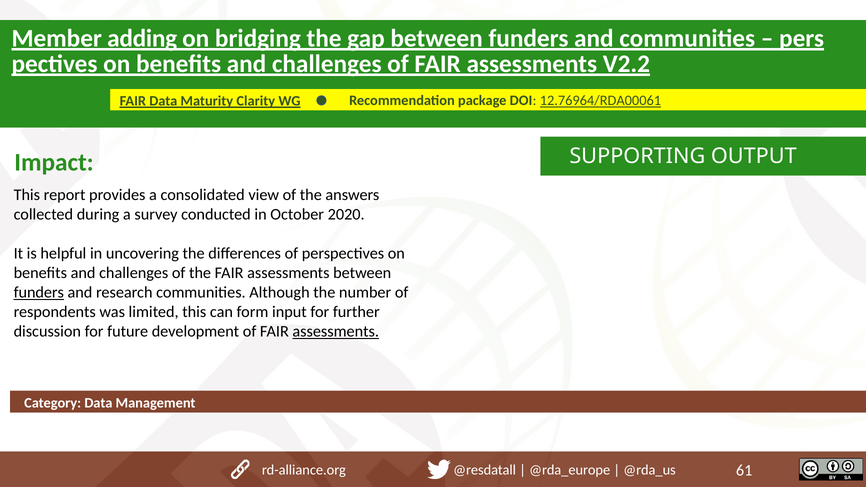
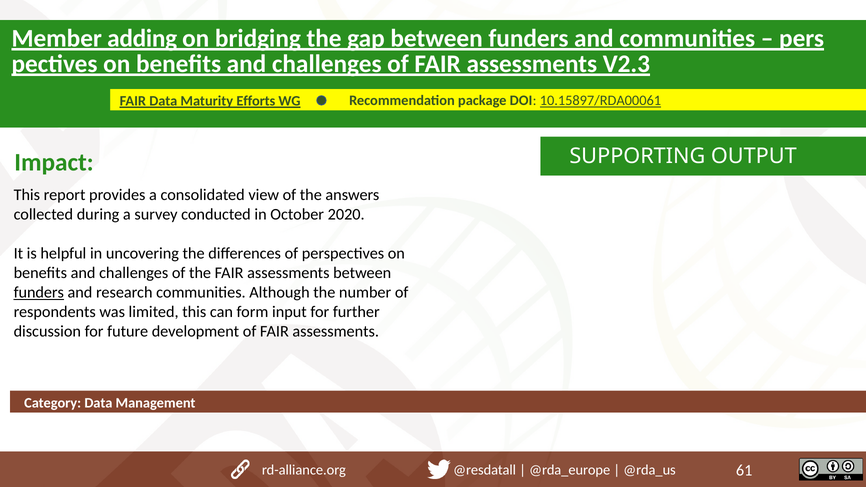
V2.2: V2.2 -> V2.3 (626, 64)
Clarity: Clarity -> Efforts (256, 101)
12.76964/RDA00061: 12.76964/RDA00061 -> 10.15897/RDA00061 (600, 101)
assessments underline: present -> none (336, 332)
